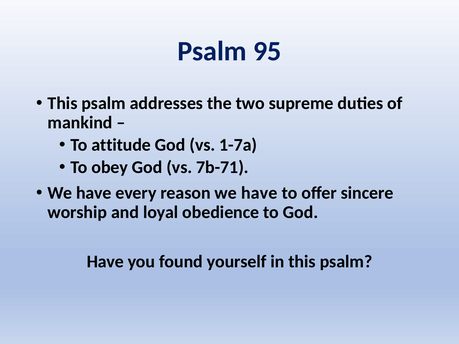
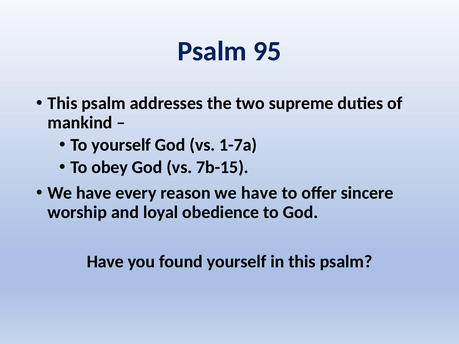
To attitude: attitude -> yourself (121, 145)
7b-71: 7b-71 -> 7b-15 (222, 168)
